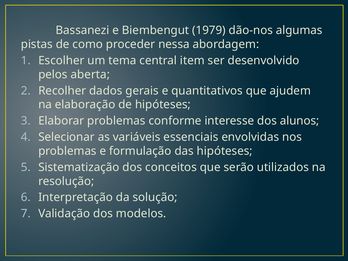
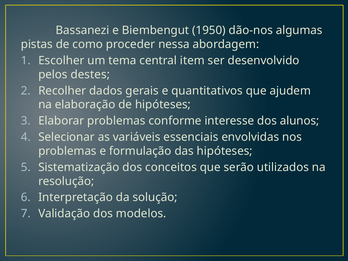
1979: 1979 -> 1950 (209, 30)
aberta: aberta -> destes (90, 74)
